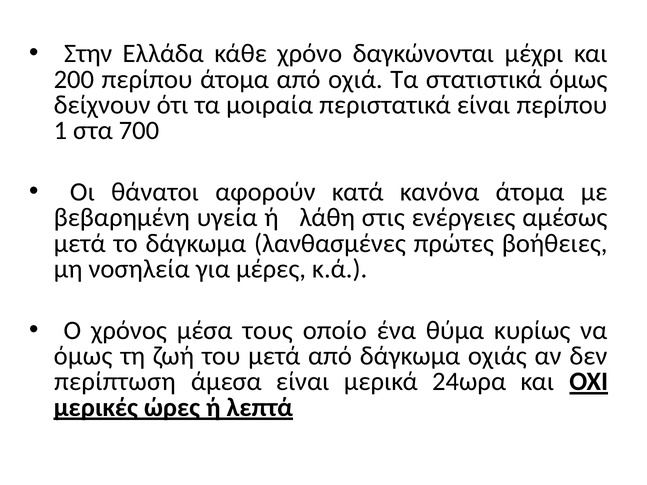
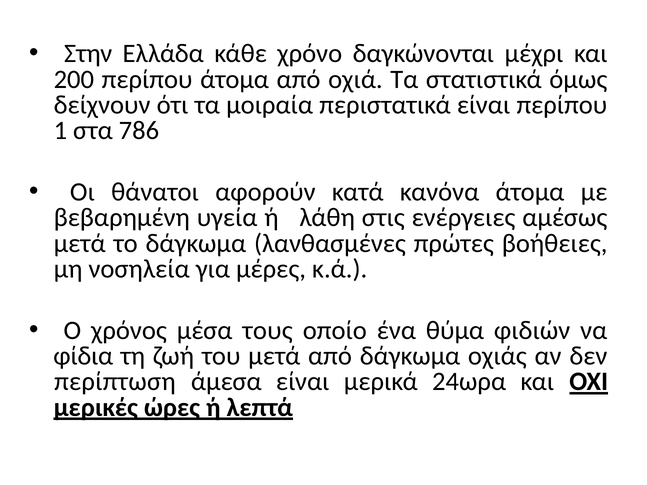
700: 700 -> 786 (139, 130)
κυρίως: κυρίως -> φιδιών (532, 331)
όμως: όμως -> φίδια (83, 356)
